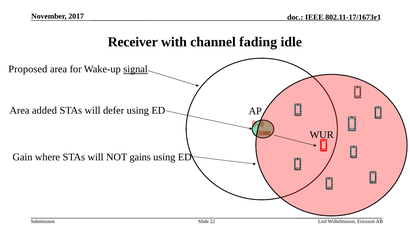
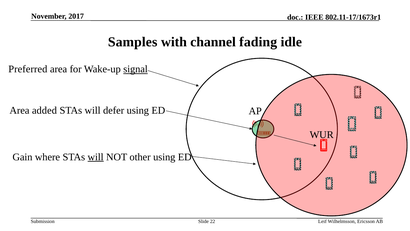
Receiver: Receiver -> Samples (133, 42)
Proposed: Proposed -> Preferred (28, 69)
will underline: none -> present (96, 157)
gains: gains -> other (140, 157)
